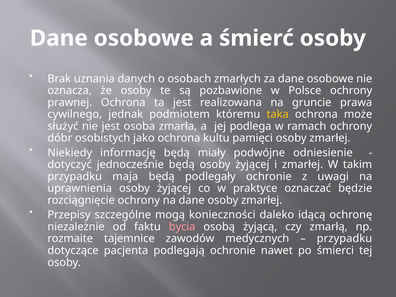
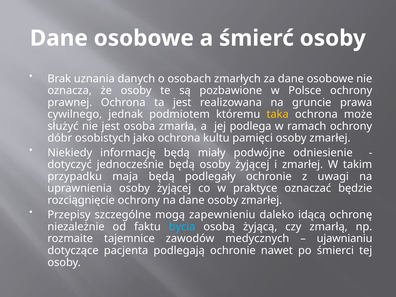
konieczności: konieczności -> zapewnieniu (222, 215)
bycia colour: pink -> light blue (182, 227)
przypadku: przypadku -> ujawnianiu (345, 239)
